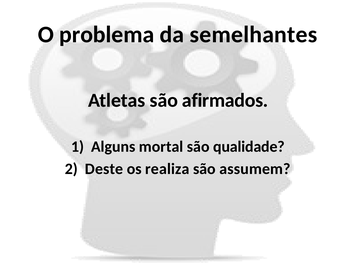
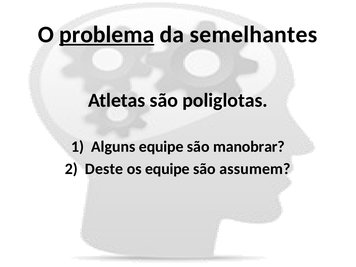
problema underline: none -> present (107, 35)
afirmados: afirmados -> poliglotas (225, 100)
Alguns mortal: mortal -> equipe (161, 147)
qualidade: qualidade -> manobrar (249, 147)
os realiza: realiza -> equipe (167, 169)
